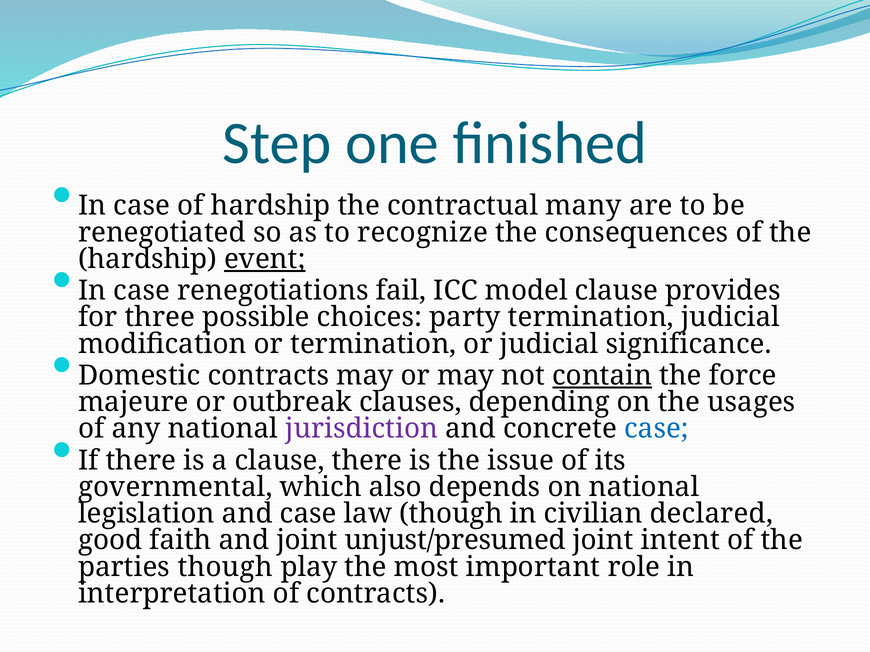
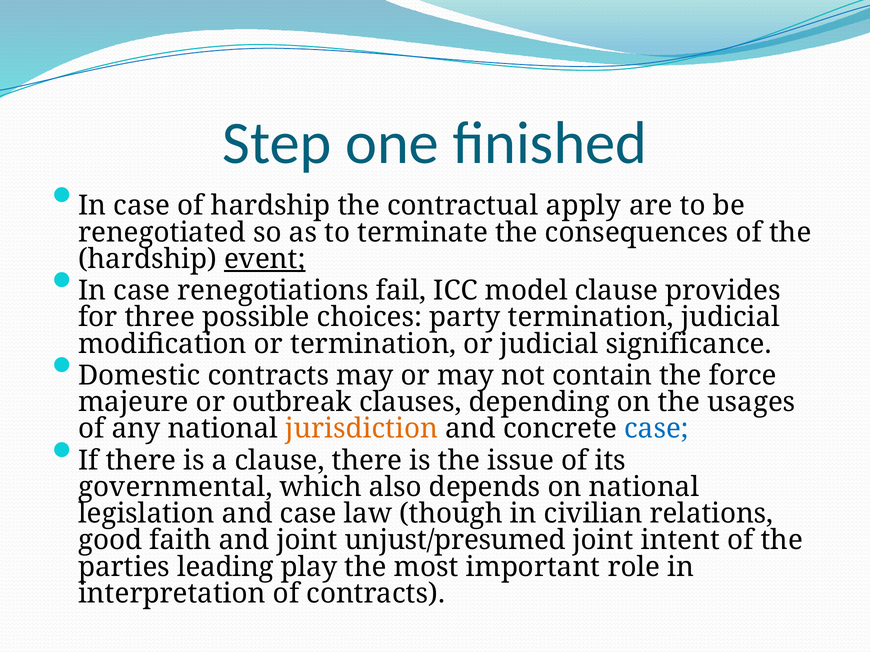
many: many -> apply (583, 206)
recognize: recognize -> terminate (423, 233)
contain underline: present -> none (602, 376)
jurisdiction colour: purple -> orange (362, 429)
declared: declared -> relations (711, 514)
parties though: though -> leading (225, 567)
